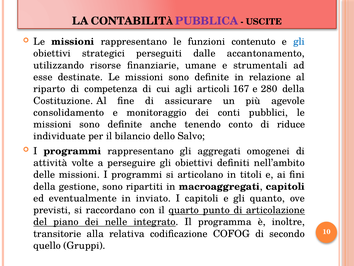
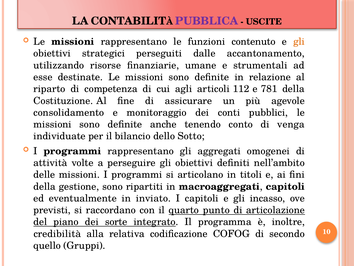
gli colour: blue -> orange (299, 42)
167: 167 -> 112 (241, 89)
280: 280 -> 781 (269, 89)
riduce: riduce -> venga (291, 124)
Salvo: Salvo -> Sotto (191, 136)
quanto: quanto -> incasso (267, 198)
nelle: nelle -> sorte (116, 222)
transitorie: transitorie -> credibilità (57, 233)
